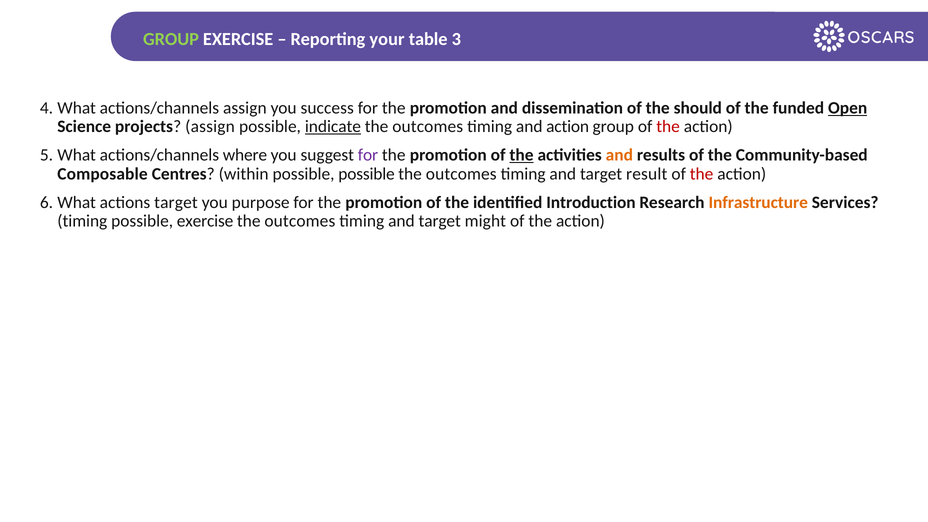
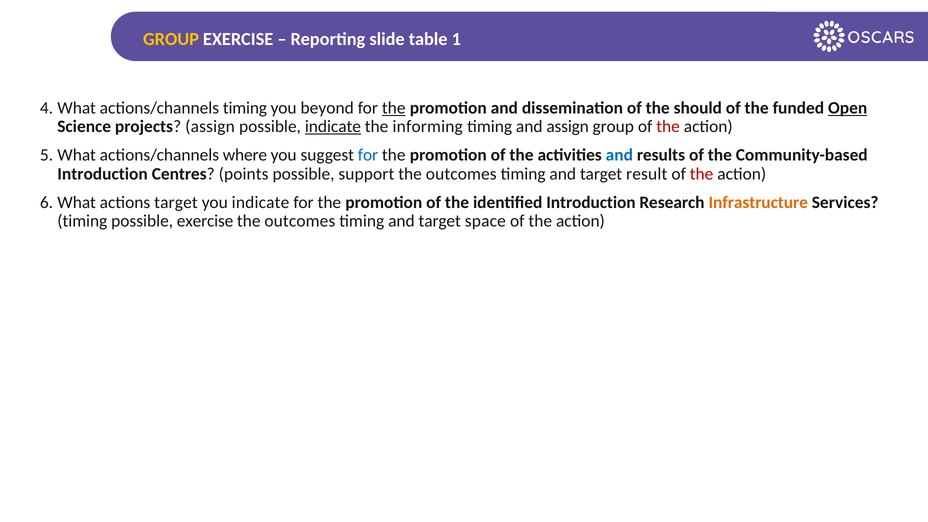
GROUP colour: light green -> yellow (171, 39)
your: your -> slide (387, 39)
3: 3 -> 1 (456, 39)
actions/channels assign: assign -> timing (245, 108)
success: success -> beyond (327, 108)
the underline: none -> present (394, 108)
outcomes: outcomes -> informing (428, 127)
and action: action -> assign (568, 127)
for colour: purple -> blue (368, 155)
the underline: present -> none (522, 155)
and colour: orange -> blue (619, 155)
Composable: Composable -> Introduction (103, 174)
within: within -> points (244, 174)
possible possible: possible -> support (366, 174)
you purpose: purpose -> indicate (261, 202)
might: might -> space (485, 221)
